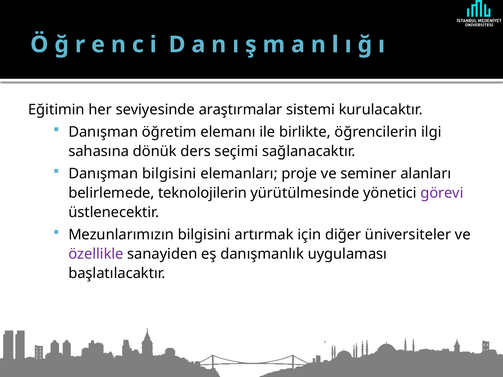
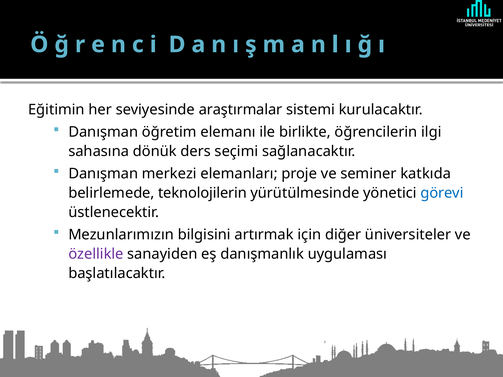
Danışman bilgisini: bilgisini -> merkezi (169, 174)
alanları: alanları -> katkıda (426, 174)
görevi colour: purple -> blue (442, 193)
